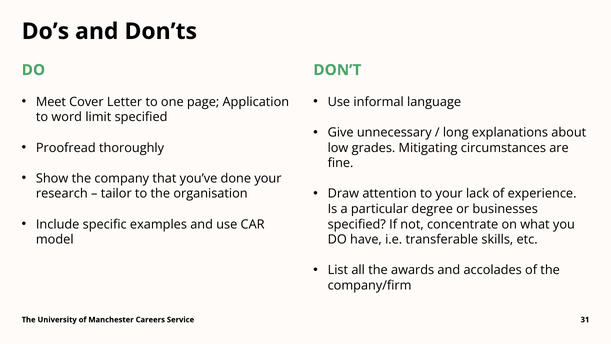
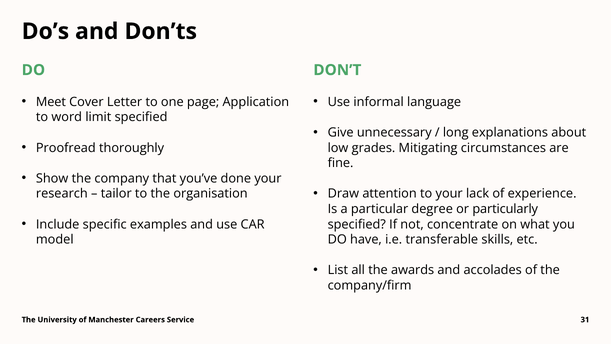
businesses: businesses -> particularly (505, 209)
